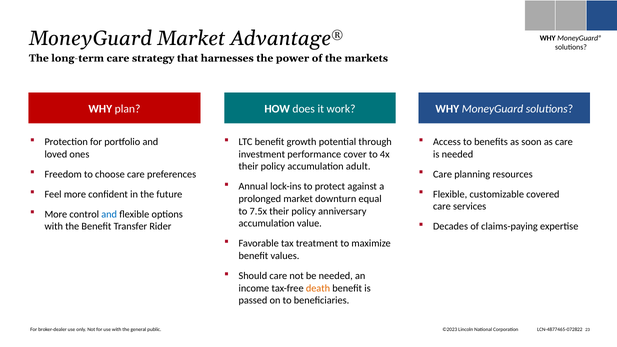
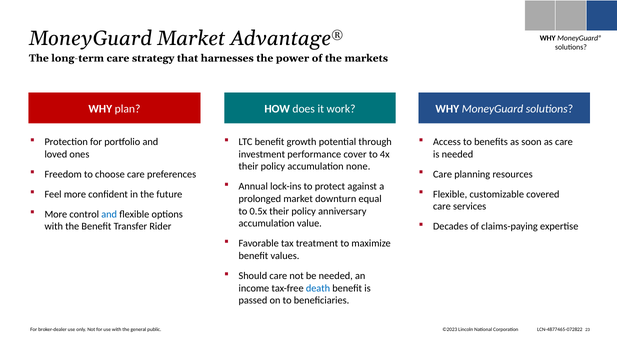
adult: adult -> none (358, 167)
7.5x: 7.5x -> 0.5x (258, 211)
death colour: orange -> blue (318, 288)
